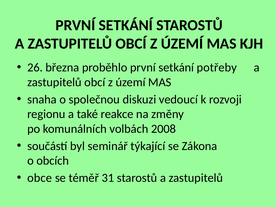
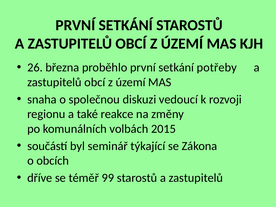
2008: 2008 -> 2015 (163, 129)
obce: obce -> dříve (40, 178)
31: 31 -> 99 (108, 178)
